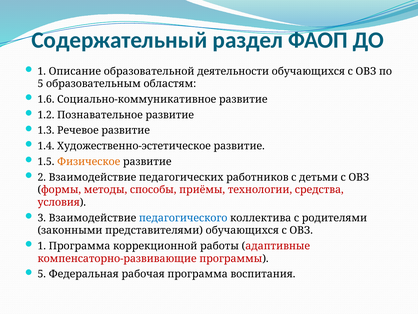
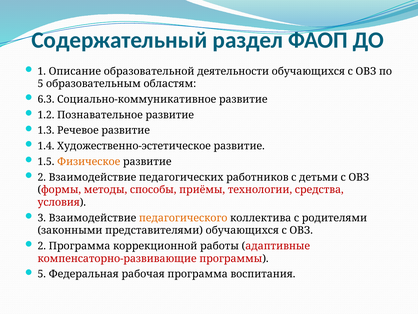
1.6: 1.6 -> 6.3 (46, 99)
педагогического colour: blue -> orange (183, 218)
1: 1 -> 2 (42, 246)
